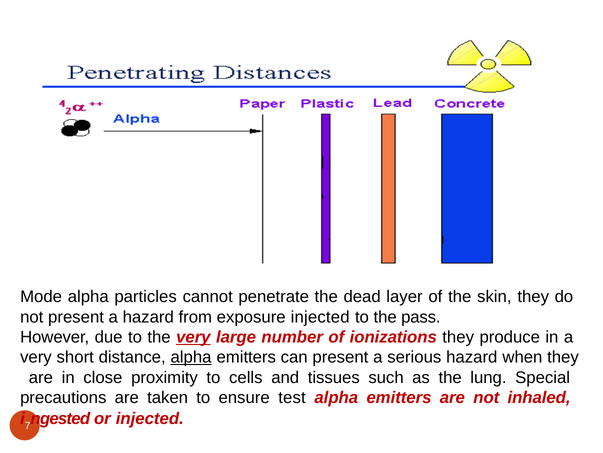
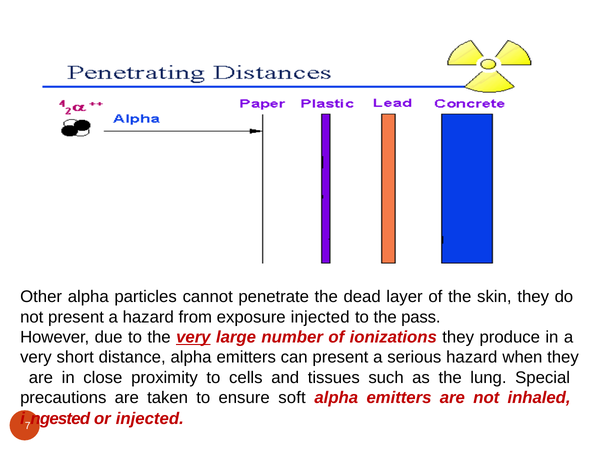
Mode: Mode -> Other (41, 296)
alpha underline: present -> none (191, 357)
test: test -> soft (292, 397)
